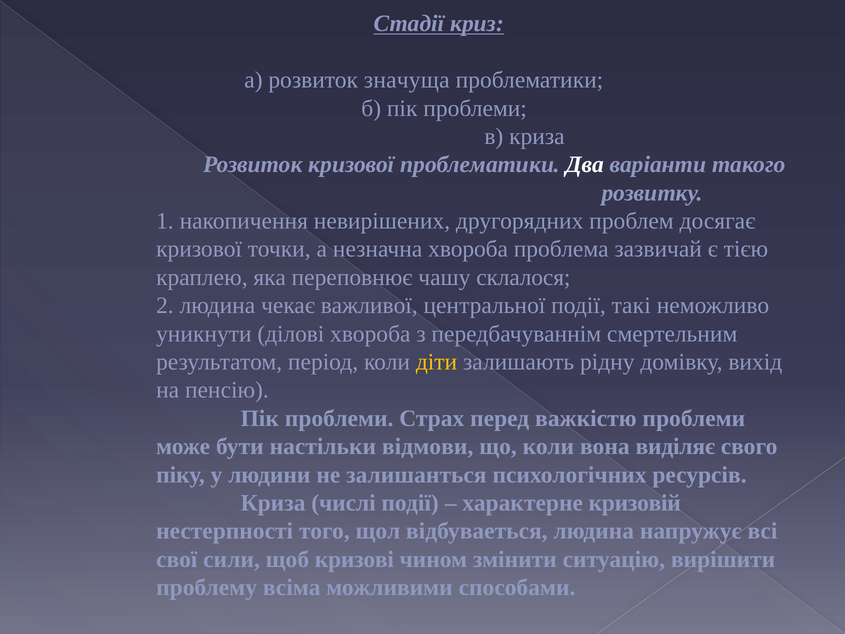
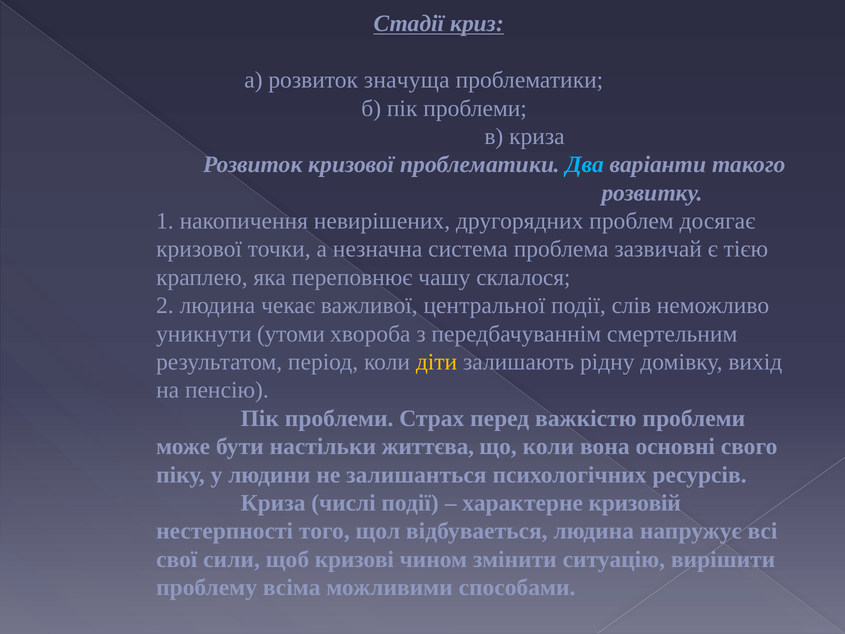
Два colour: white -> light blue (585, 165)
незначна хвороба: хвороба -> система (468, 249)
такі: такі -> слів (631, 305)
ділові: ділові -> утоми (291, 334)
відмови: відмови -> життєва (428, 446)
виділяє: виділяє -> основні (675, 446)
